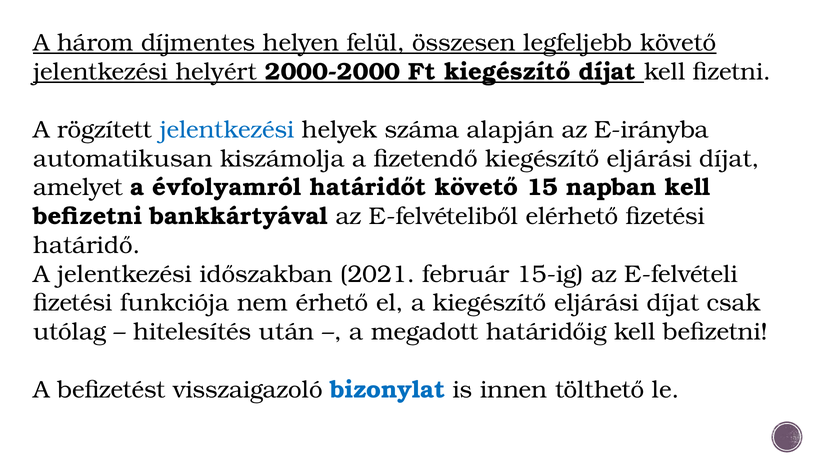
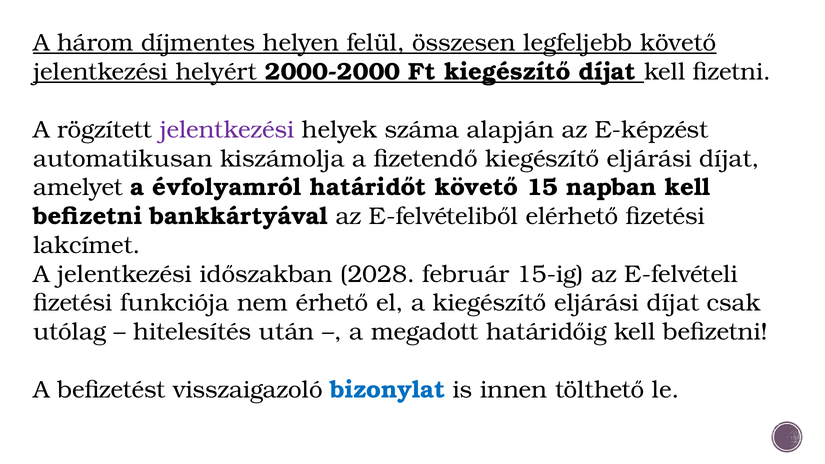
jelentkezési colour: blue -> purple (227, 130)
E-irányba: E-irányba -> E-képzést (652, 130)
határidő: határidő -> lakcímet (87, 245)
2021: 2021 -> 2028 (378, 274)
